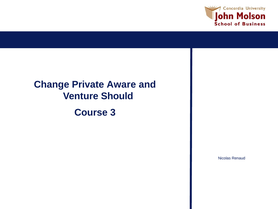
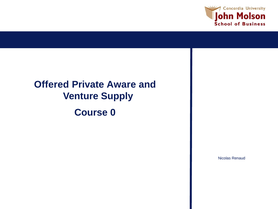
Change: Change -> Offered (52, 84)
Should: Should -> Supply (117, 96)
3: 3 -> 0 (113, 112)
